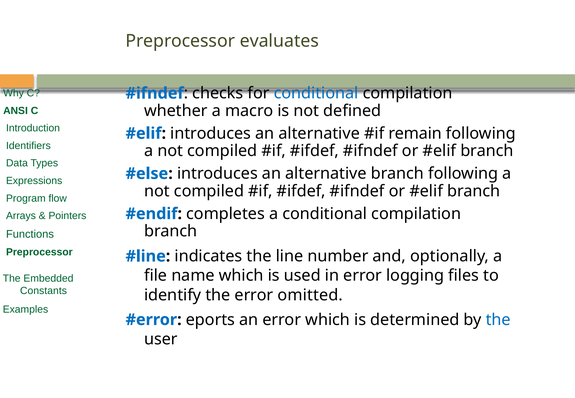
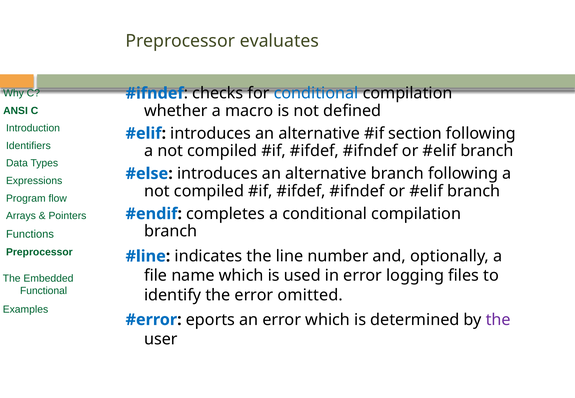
remain: remain -> section (415, 134)
Constants: Constants -> Functional (44, 291)
the colour: blue -> purple (498, 320)
